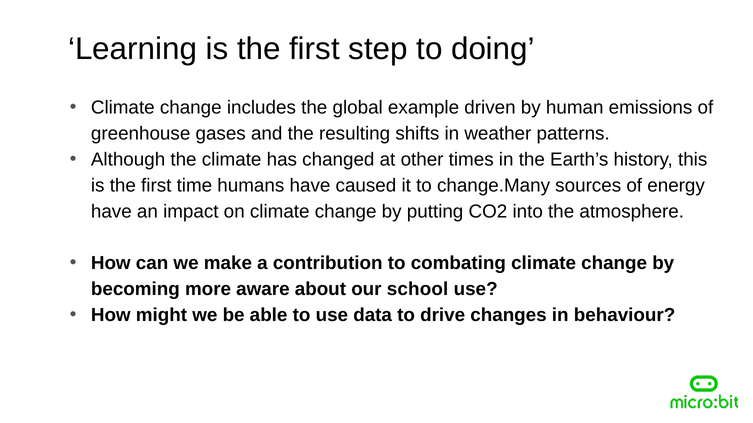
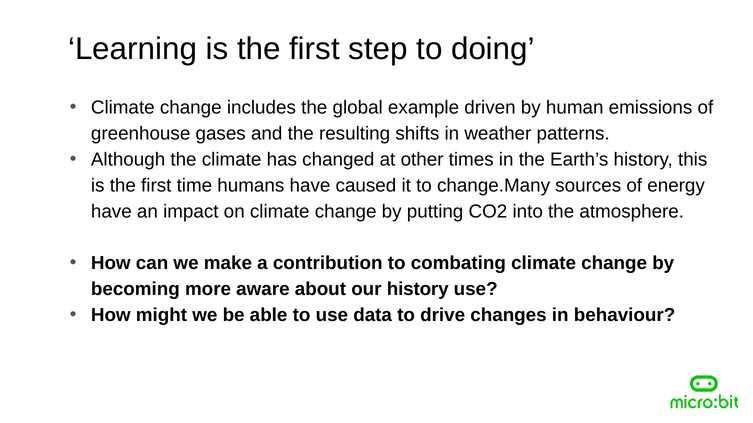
our school: school -> history (418, 290)
